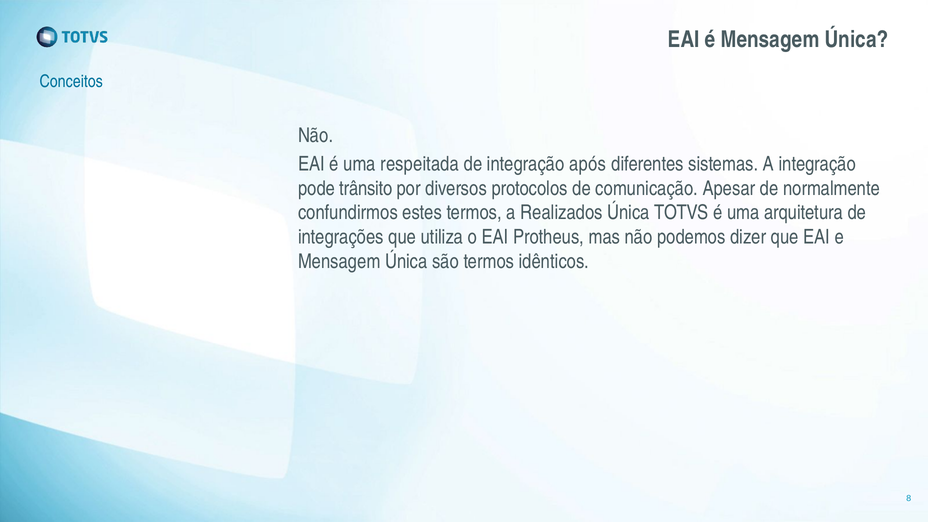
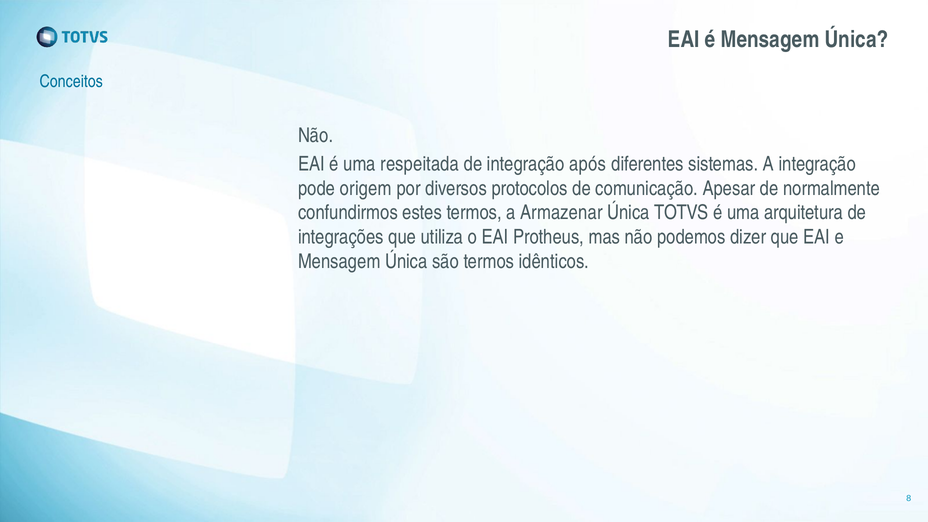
trânsito: trânsito -> origem (366, 188)
Realizados: Realizados -> Armazenar (561, 213)
